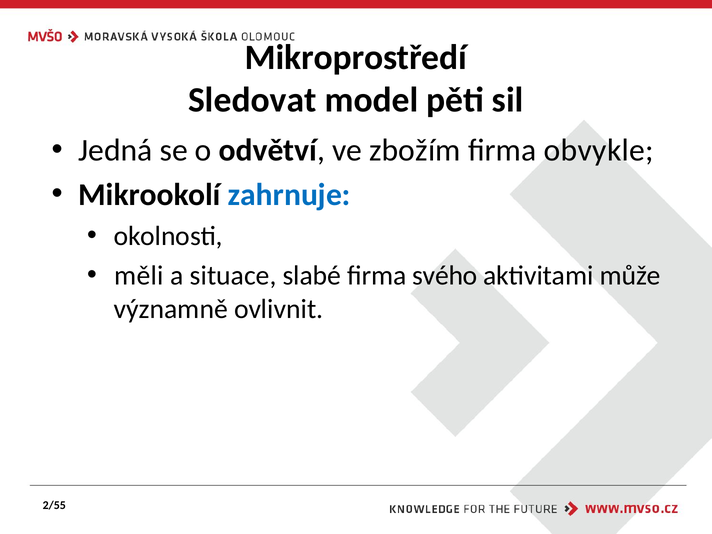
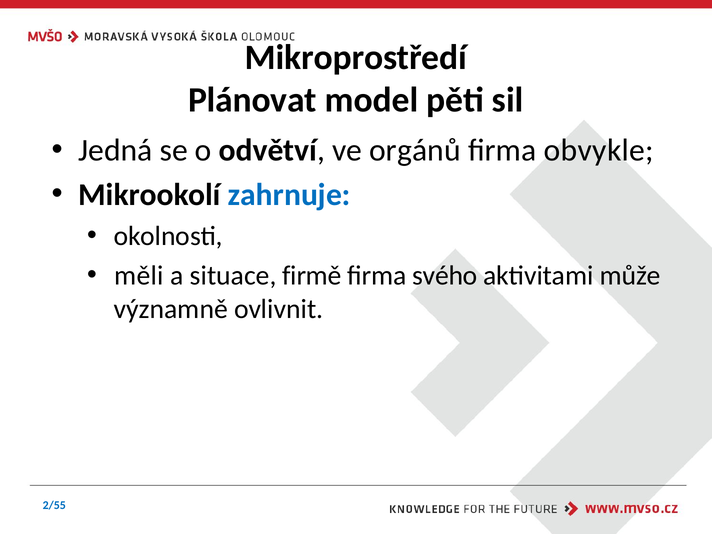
Sledovat: Sledovat -> Plánovat (252, 100)
zbožím: zbožím -> orgánů (415, 150)
slabé: slabé -> firmě (312, 276)
2/55 colour: black -> blue (54, 505)
